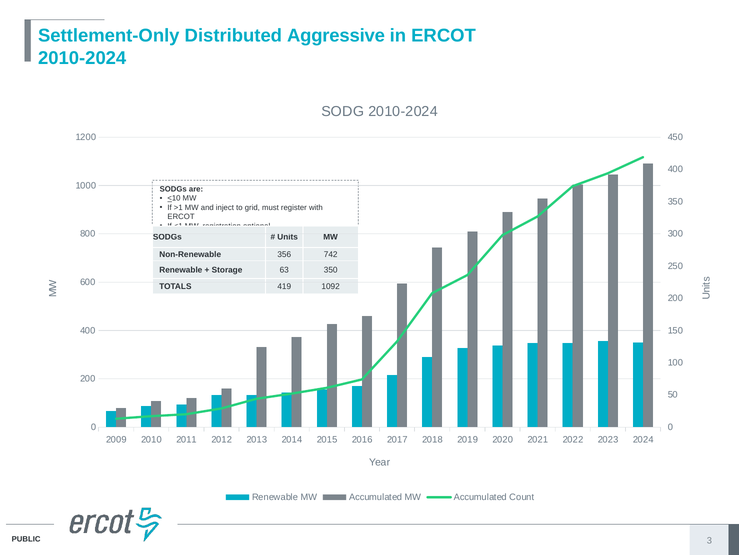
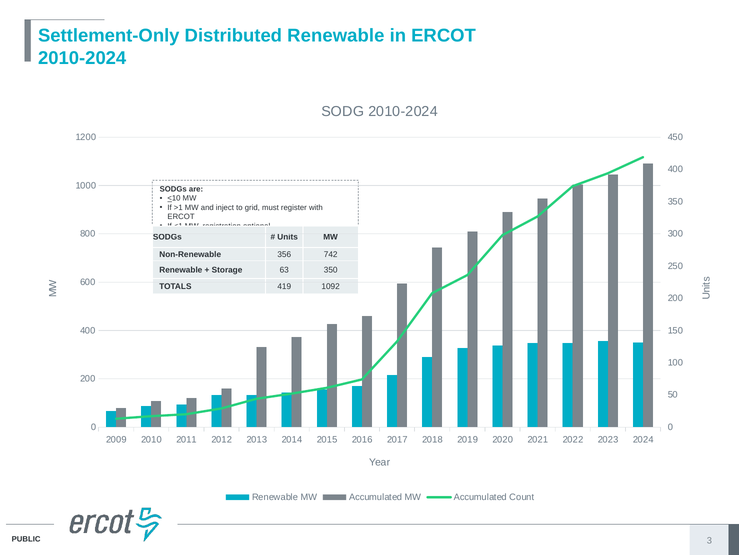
Distributed Aggressive: Aggressive -> Renewable (336, 36)
